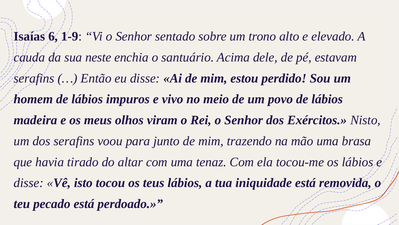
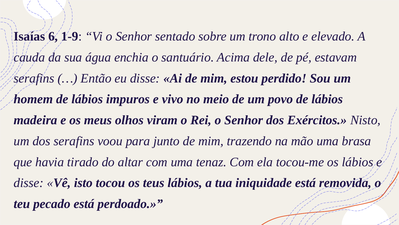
neste: neste -> água (98, 57)
